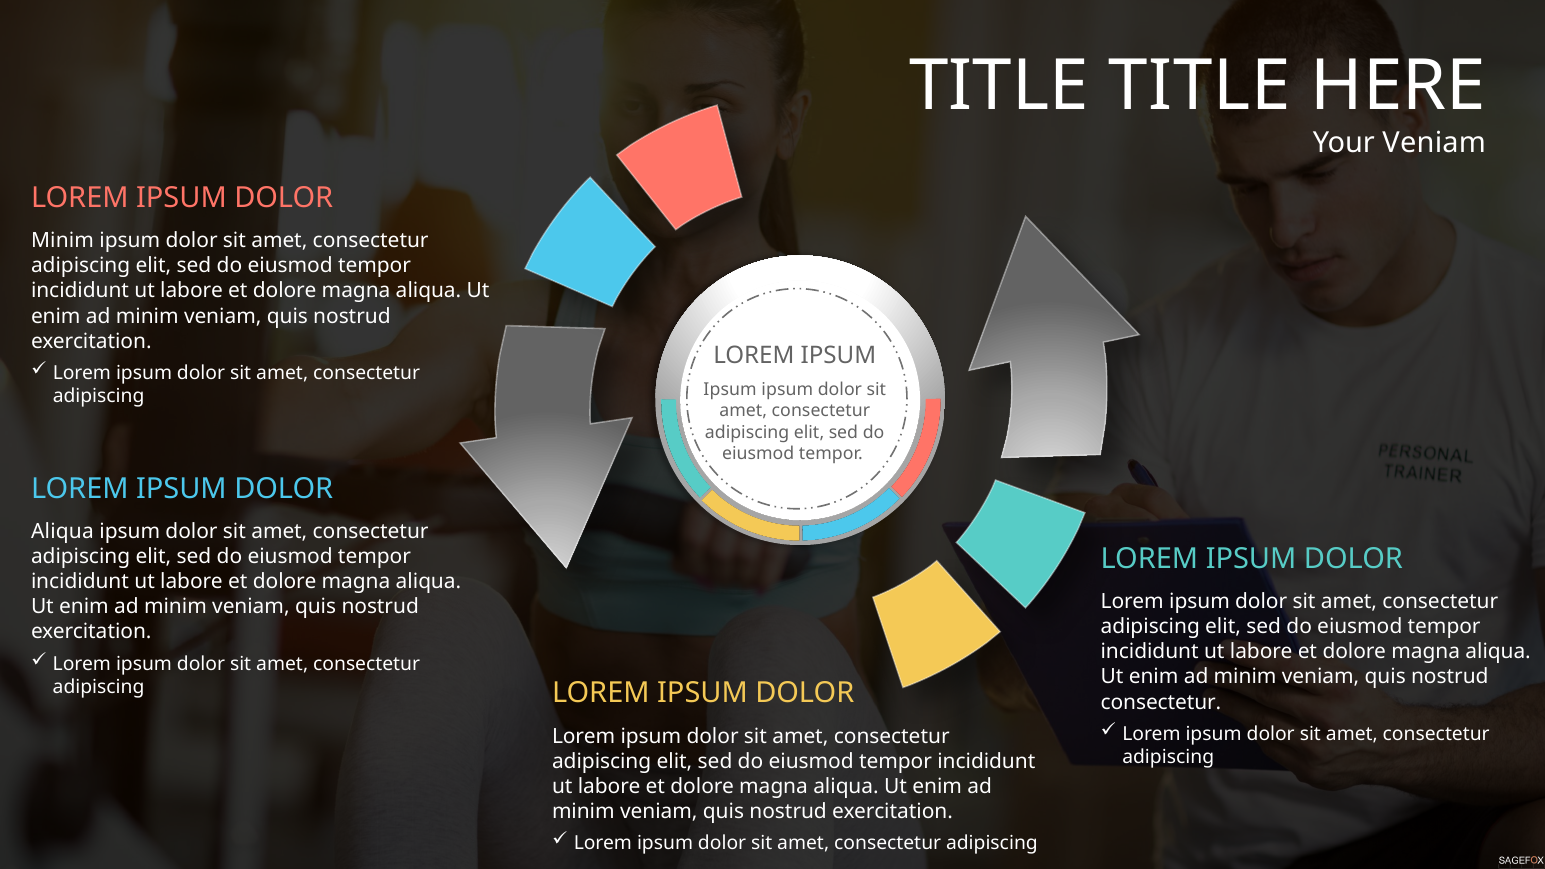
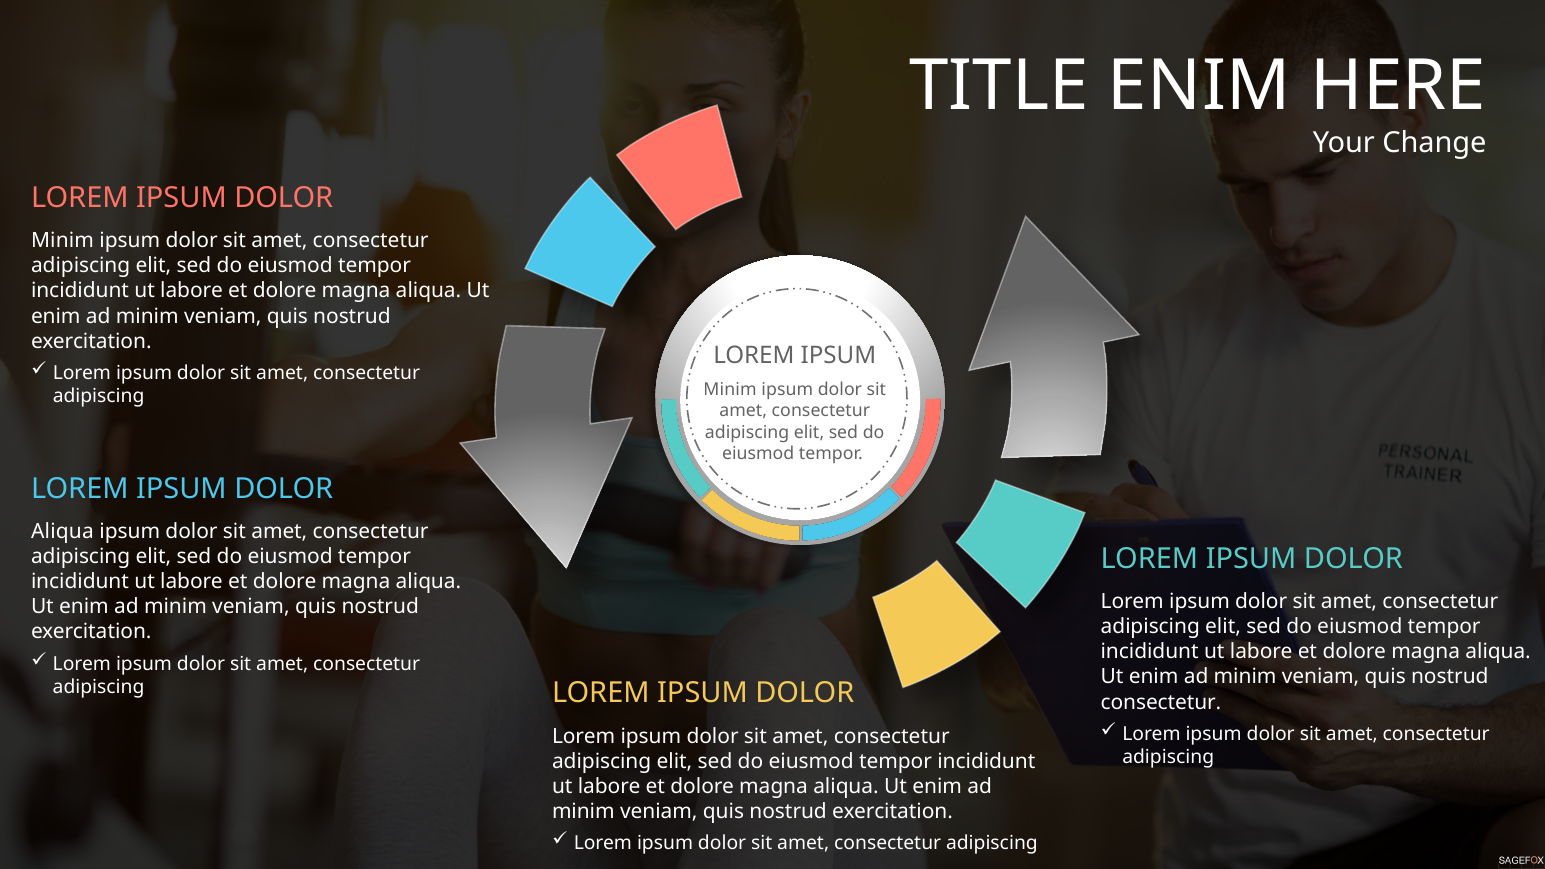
TITLE: TITLE -> ENIM (1199, 86)
Your Veniam: Veniam -> Change (1434, 143)
Ipsum: Ipsum -> Minim (730, 390)
